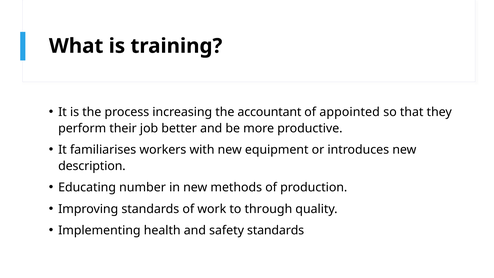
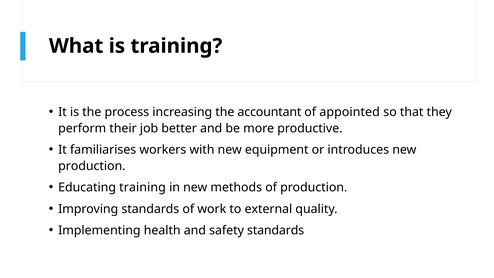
description: description -> production (92, 166)
Educating number: number -> training (143, 187)
through: through -> external (268, 209)
